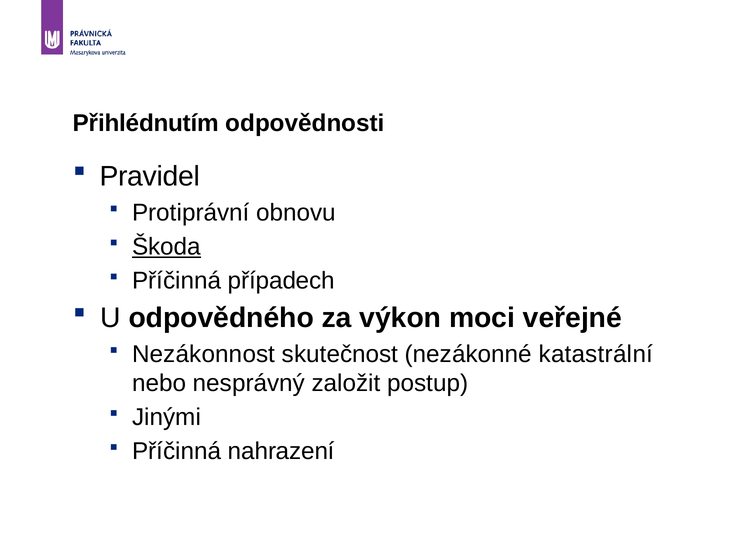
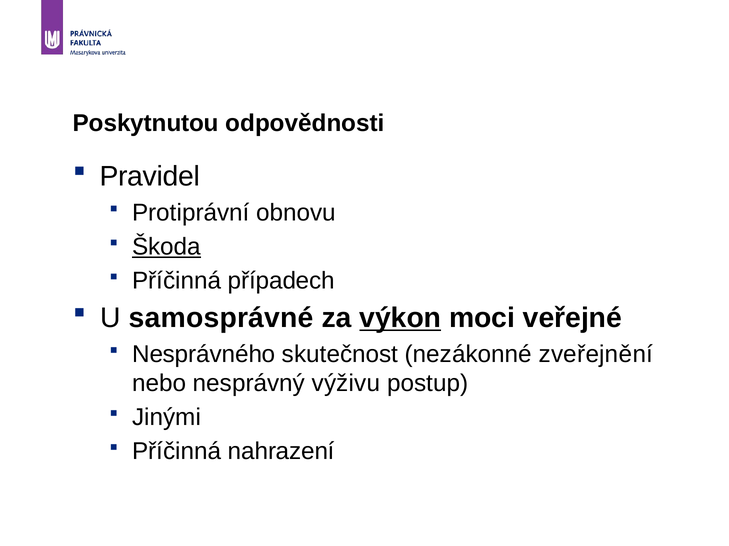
Přihlédnutím: Přihlédnutím -> Poskytnutou (146, 123)
odpovědného: odpovědného -> samosprávné (221, 319)
výkon underline: none -> present (400, 319)
Nezákonnost: Nezákonnost -> Nesprávného (204, 355)
katastrální: katastrální -> zveřejnění (596, 355)
založit: založit -> výživu (346, 384)
